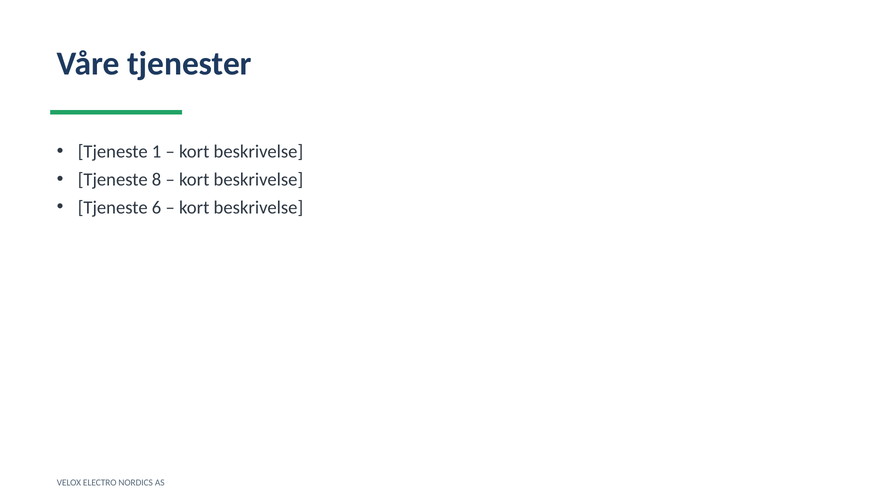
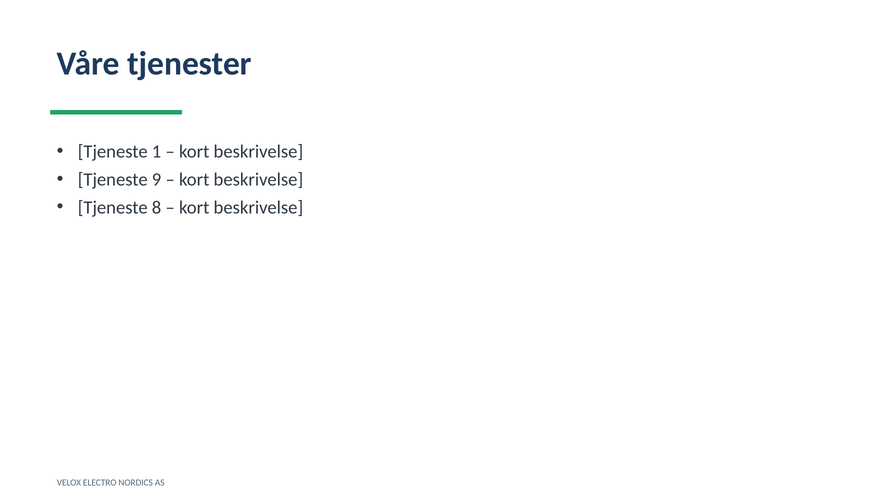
8: 8 -> 9 (157, 179)
6: 6 -> 8 (157, 207)
